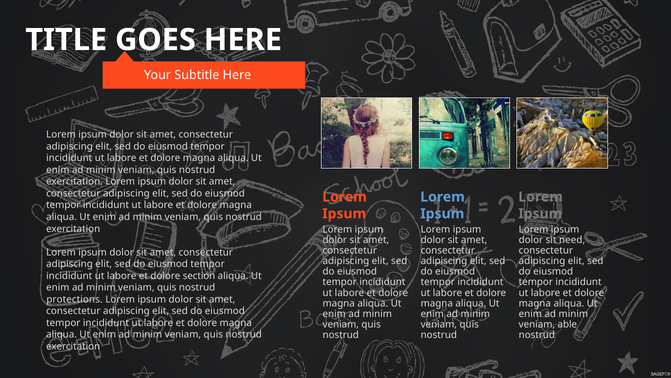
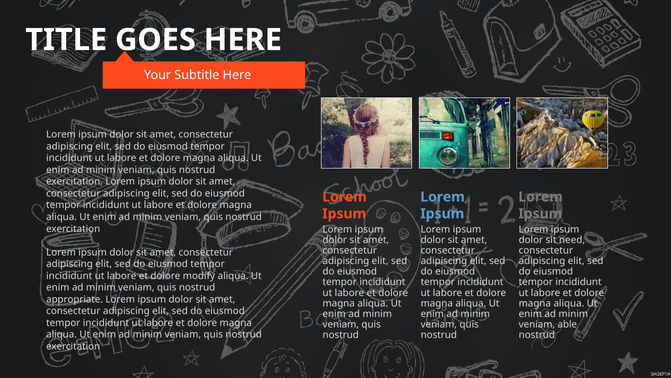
section: section -> modify (199, 275)
protections: protections -> appropriate (75, 299)
